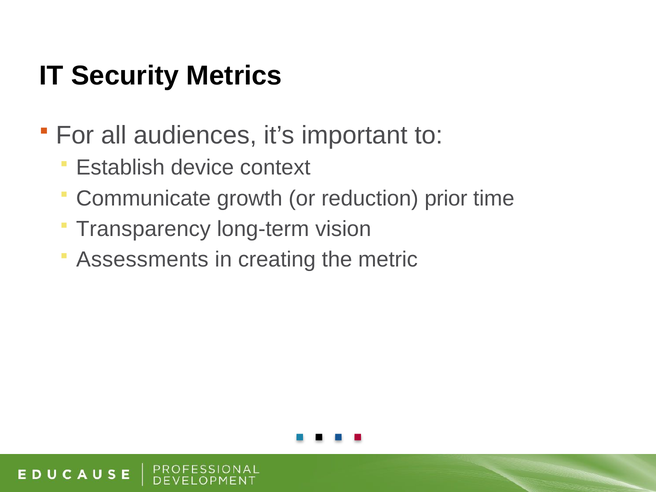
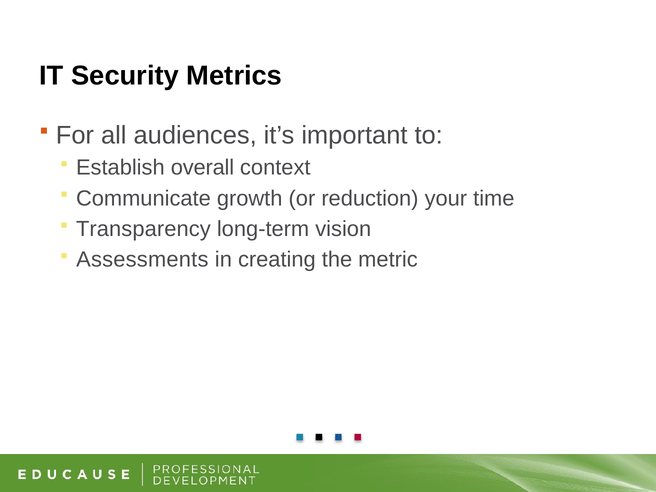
device: device -> overall (202, 168)
prior: prior -> your (446, 198)
